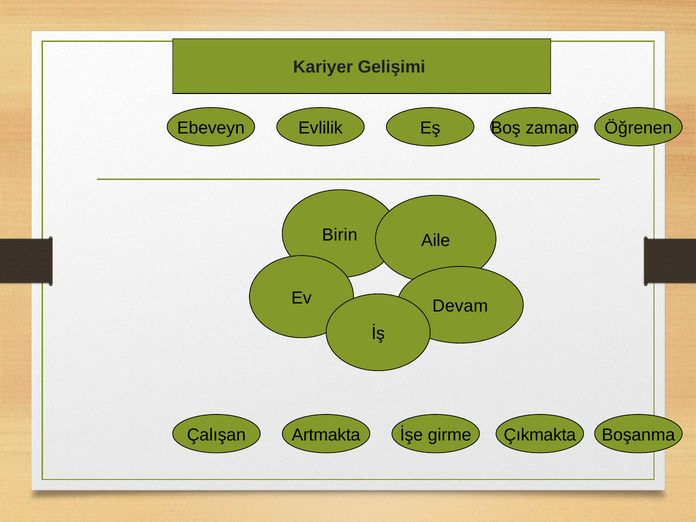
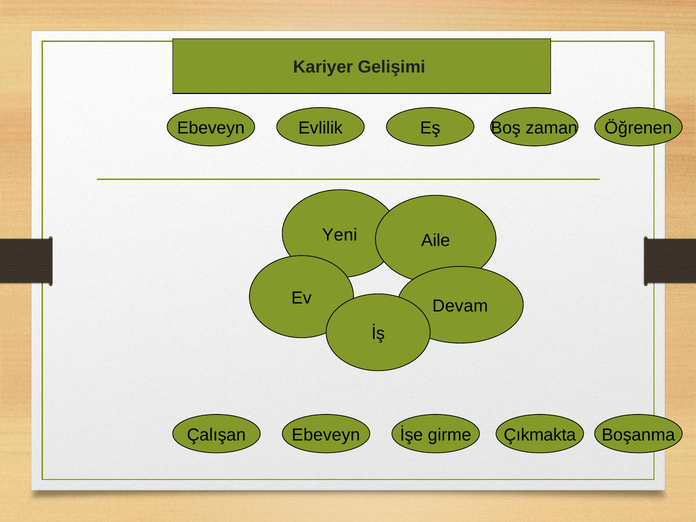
Birin: Birin -> Yeni (340, 235)
Çalışan Artmakta: Artmakta -> Ebeveyn (326, 435)
